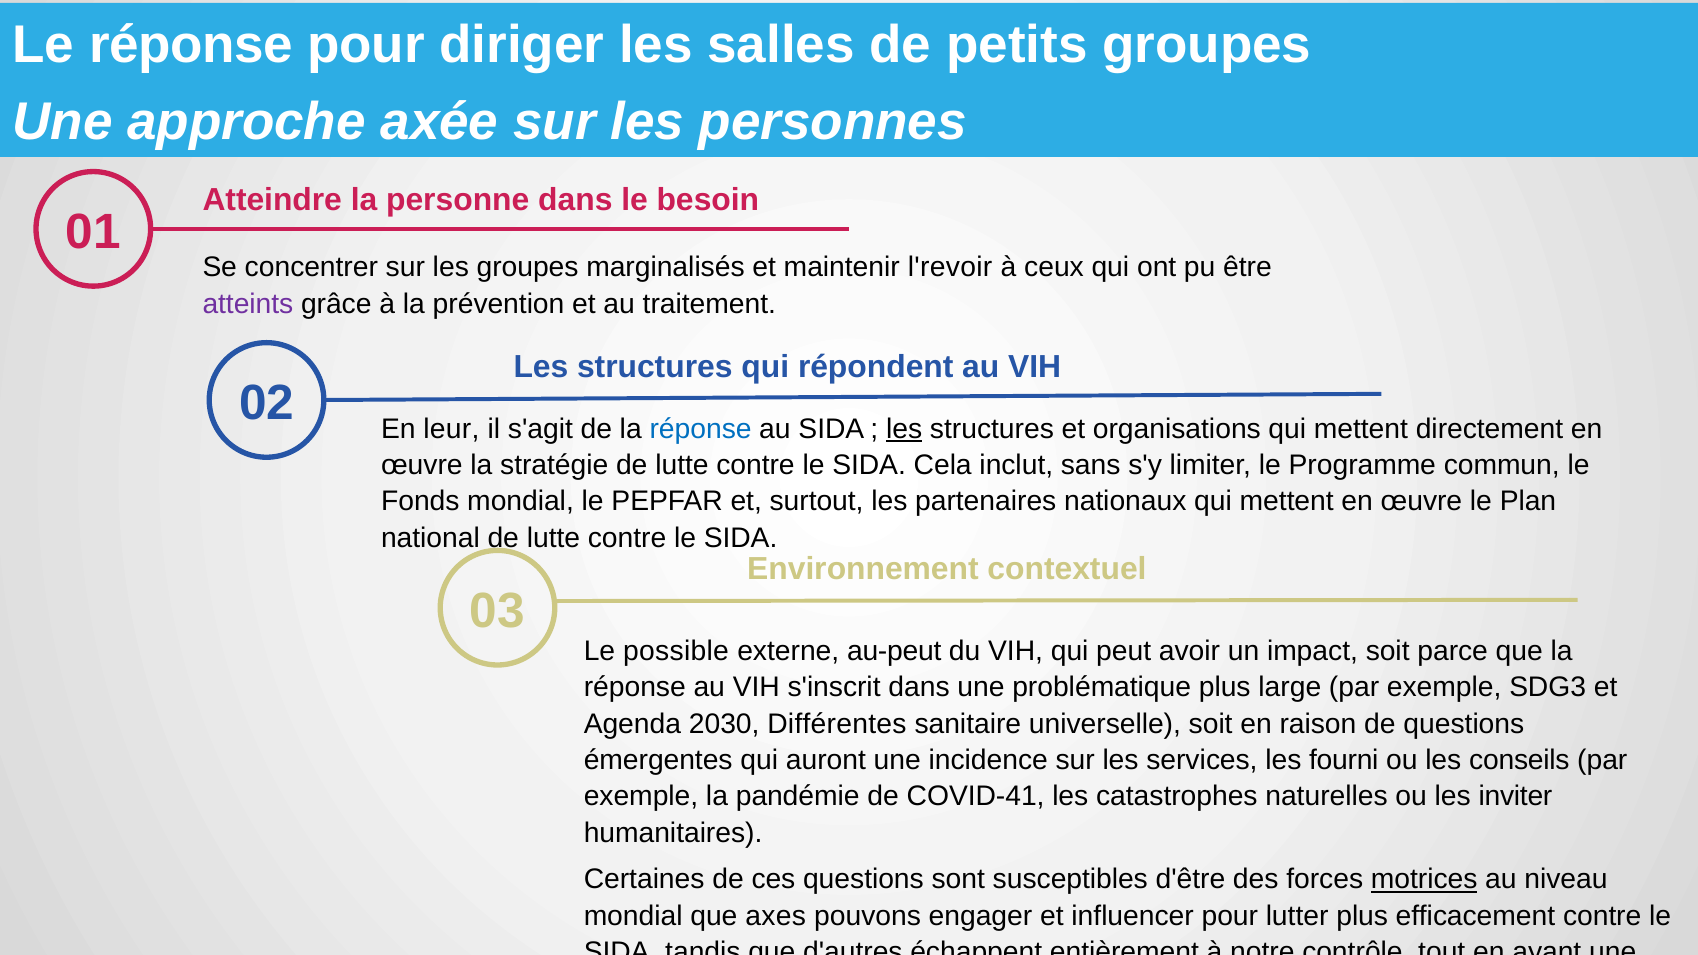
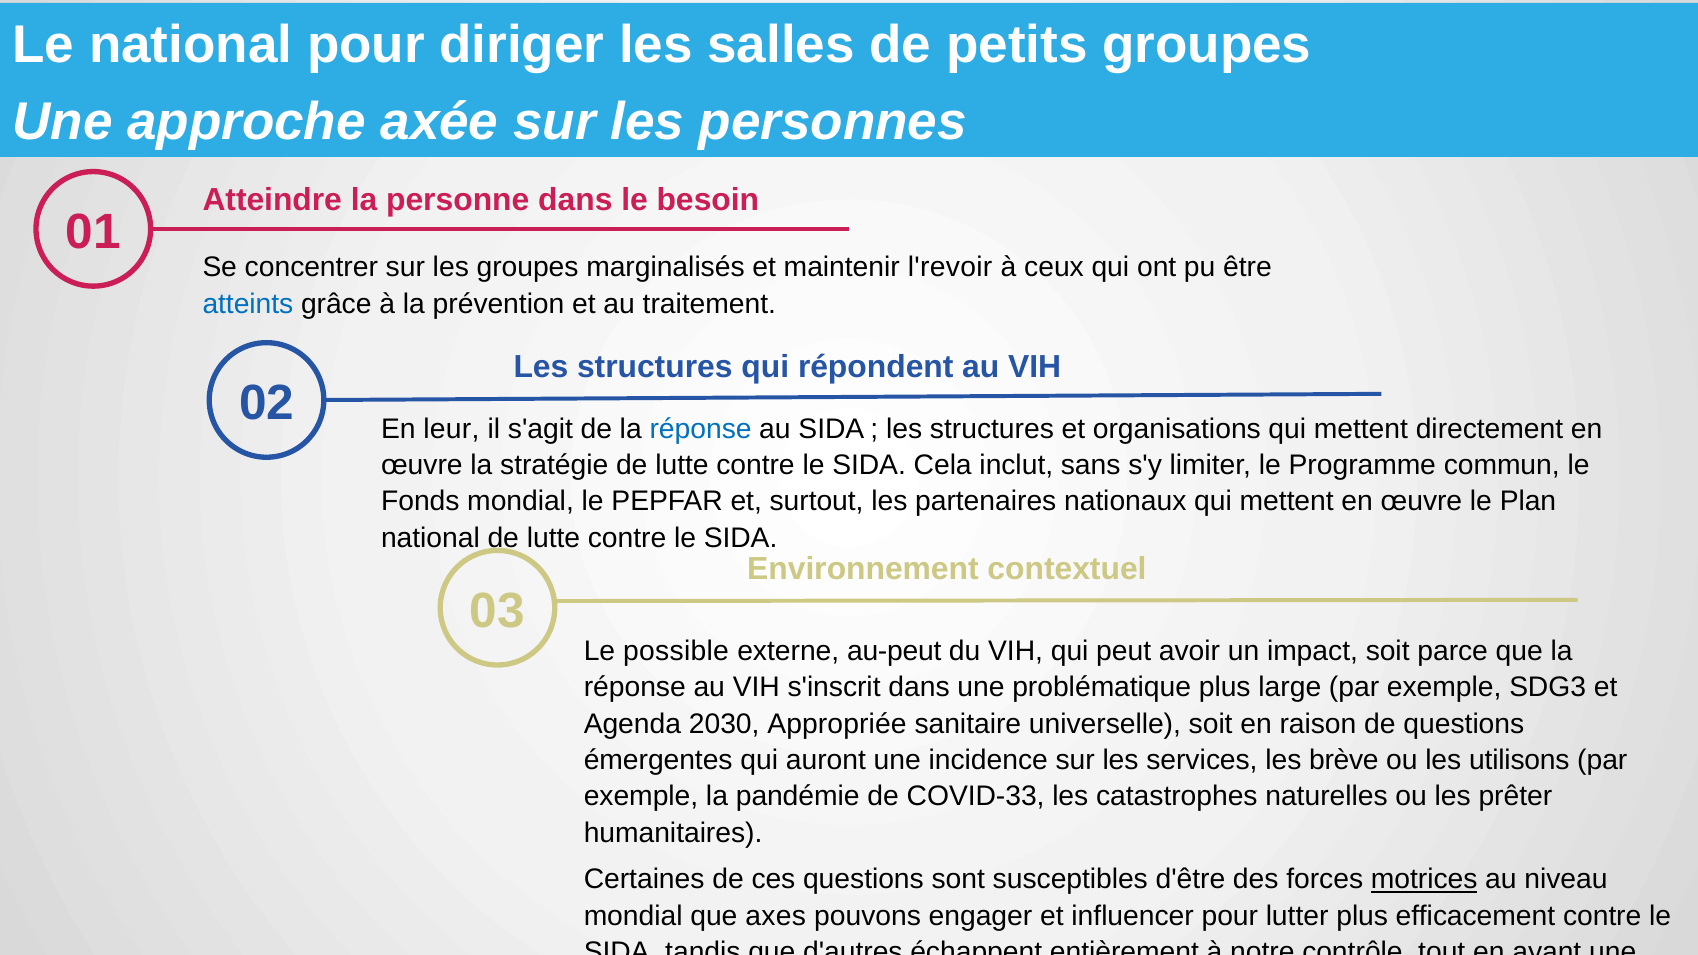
Le réponse: réponse -> national (191, 45)
atteints colour: purple -> blue (248, 304)
les underline: present -> none (904, 429)
Différentes: Différentes -> Appropriée (837, 724)
fourni: fourni -> brève (1344, 760)
conseils: conseils -> utilisons (1519, 760)
COVID-41: COVID-41 -> COVID-33 (976, 796)
inviter: inviter -> prêter (1515, 796)
